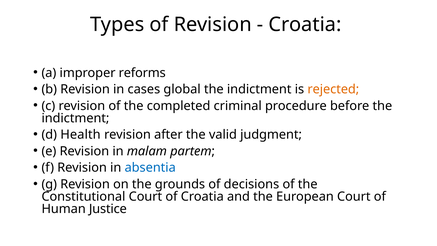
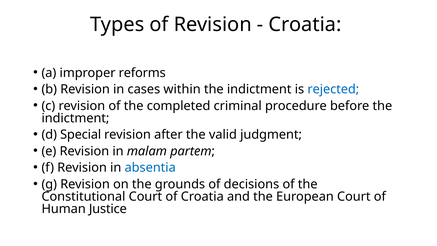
global: global -> within (182, 89)
rejected colour: orange -> blue (333, 89)
Health: Health -> Special (81, 135)
